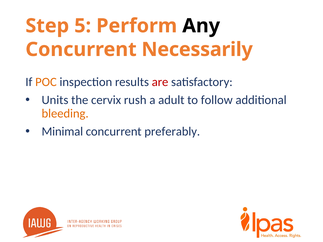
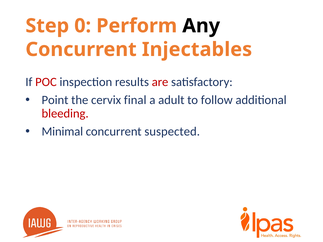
5: 5 -> 0 (83, 26)
Necessarily: Necessarily -> Injectables (197, 50)
POC colour: orange -> red (46, 82)
Units: Units -> Point (55, 100)
rush: rush -> final (135, 100)
bleeding colour: orange -> red (65, 114)
preferably: preferably -> suspected (172, 132)
